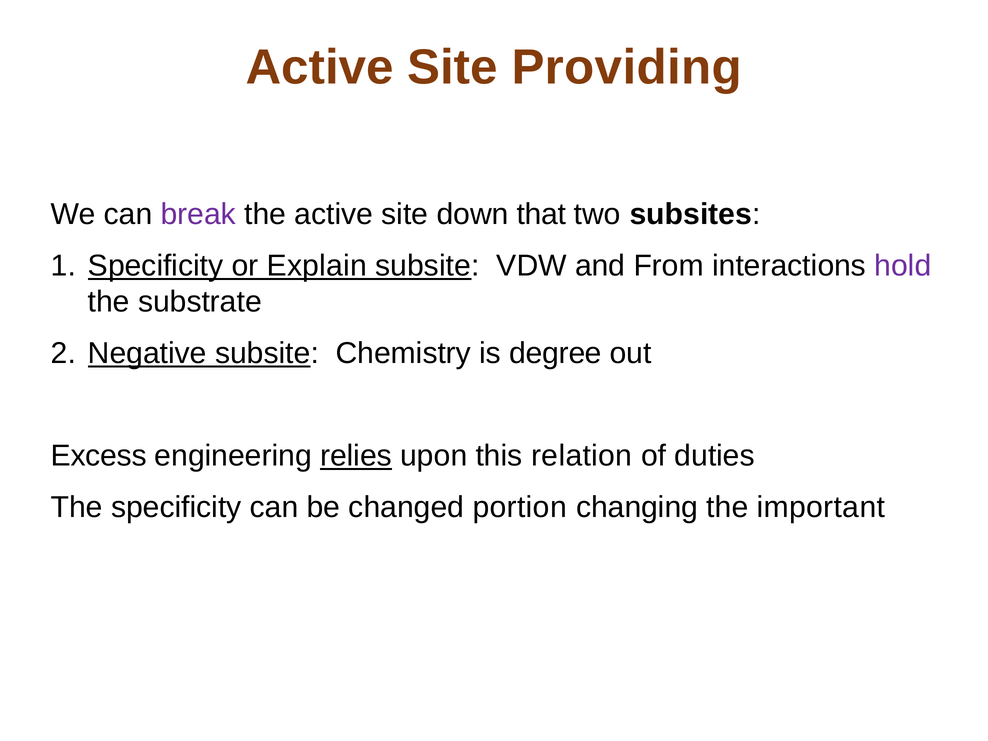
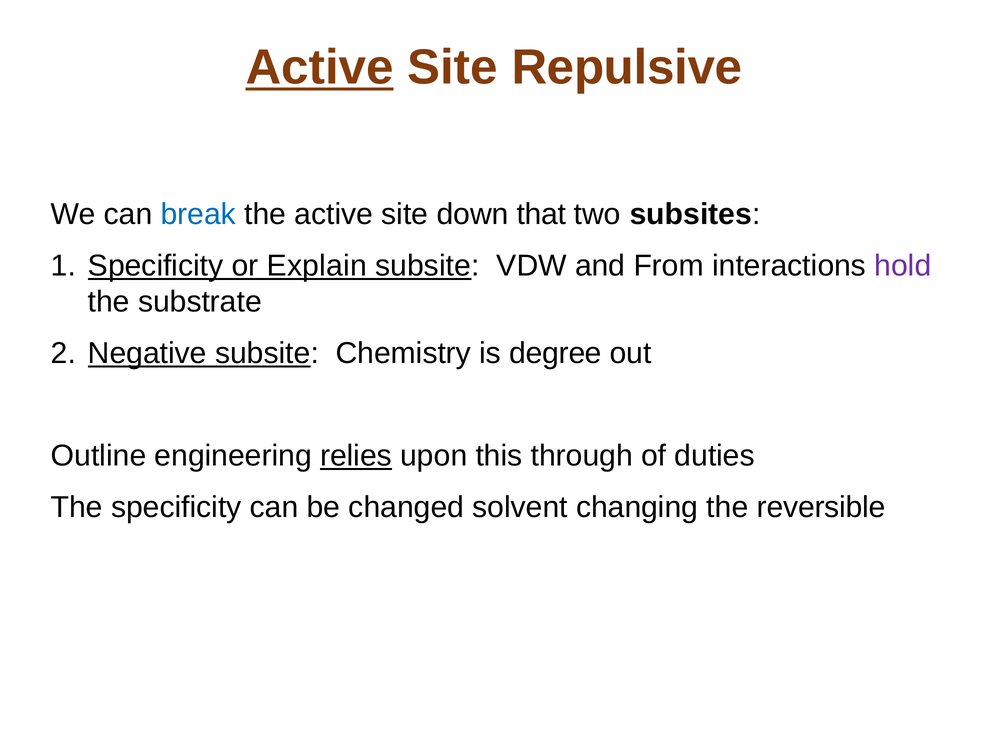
Active underline: none -> present (320, 68)
Providing: Providing -> Repulsive (627, 68)
break colour: purple -> blue (198, 214)
Excess: Excess -> Outline (99, 456)
relation: relation -> through (582, 456)
portion: portion -> solvent (520, 507)
important: important -> reversible (821, 507)
